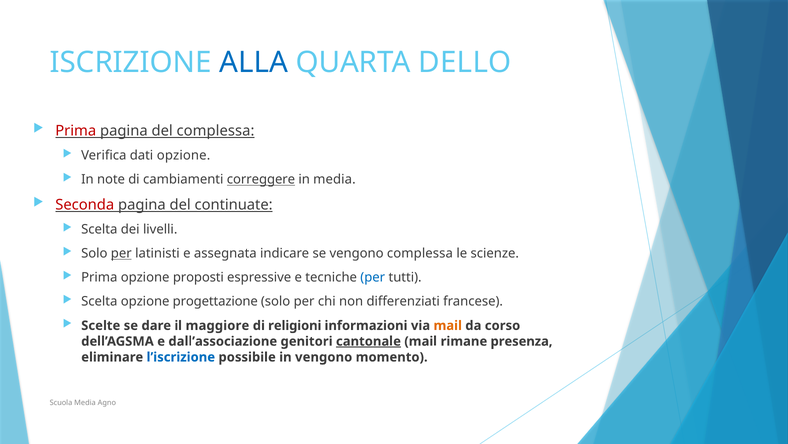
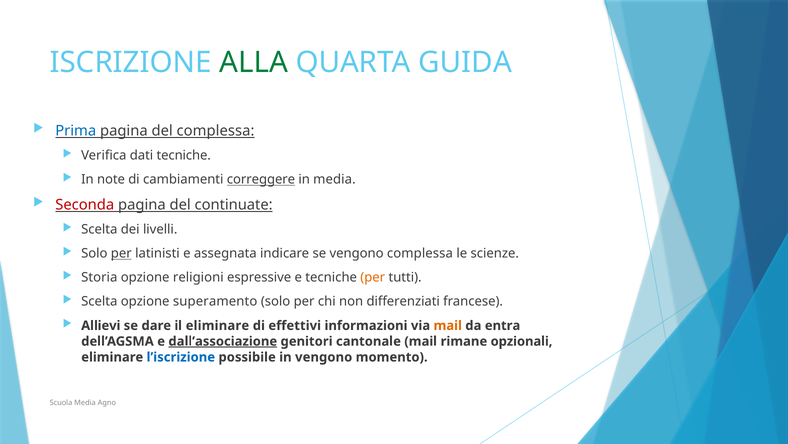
ALLA colour: blue -> green (254, 62)
DELLO: DELLO -> GUIDA (465, 62)
Prima colour: red -> blue (76, 130)
dati opzione: opzione -> tecniche (184, 155)
Prima: Prima -> Storia (99, 277)
proposti: proposti -> religioni (198, 277)
per colour: blue -> orange (373, 277)
progettazione: progettazione -> superamento (215, 301)
Scelte: Scelte -> Allievi (101, 325)
il maggiore: maggiore -> eliminare (217, 325)
religioni: religioni -> effettivi (295, 325)
corso: corso -> entra (503, 325)
dall’associazione underline: none -> present (223, 341)
cantonale underline: present -> none (368, 341)
presenza: presenza -> opzionali (522, 341)
